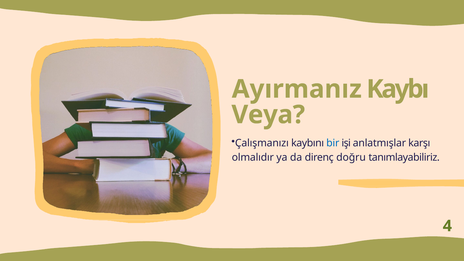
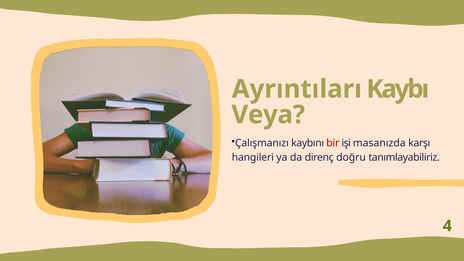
Ayırmanız: Ayırmanız -> Ayrıntıları (297, 89)
bir colour: blue -> red (333, 143)
anlatmışlar: anlatmışlar -> masanızda (379, 143)
olmalıdır: olmalıdır -> hangileri (253, 157)
